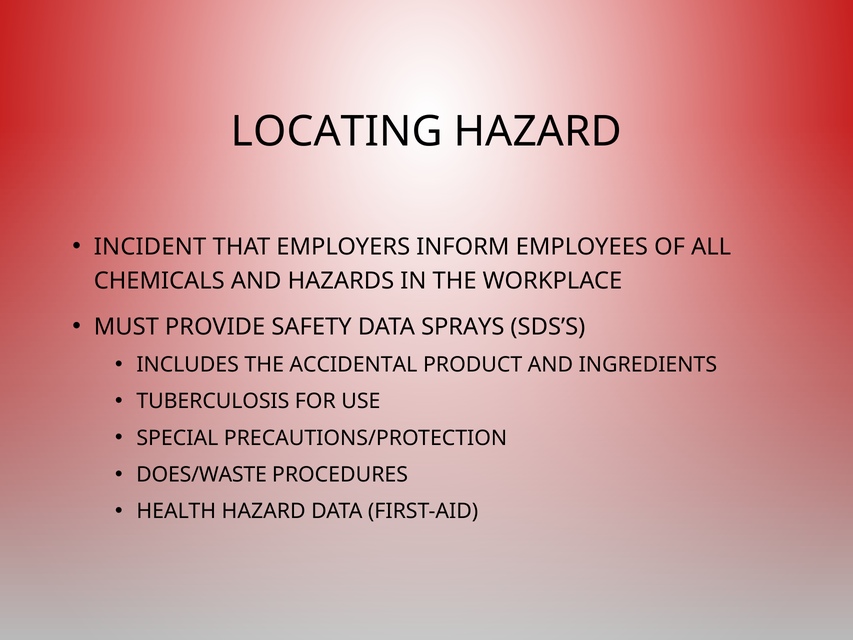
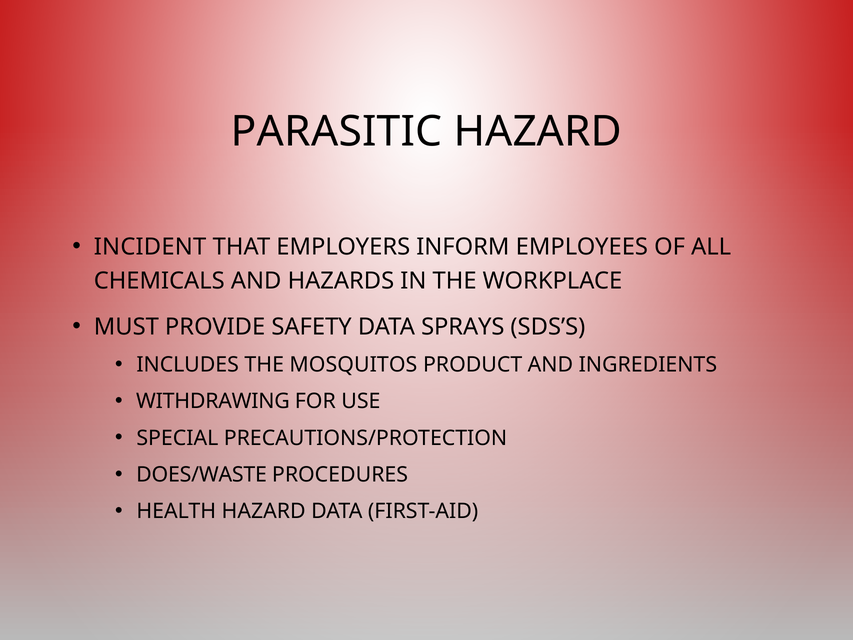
LOCATING: LOCATING -> PARASITIC (337, 132)
ACCIDENTAL: ACCIDENTAL -> MOSQUITOS (353, 365)
TUBERCULOSIS: TUBERCULOSIS -> WITHDRAWING (213, 401)
